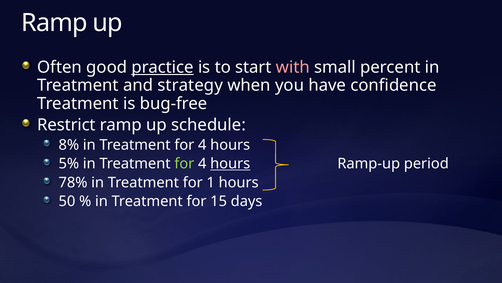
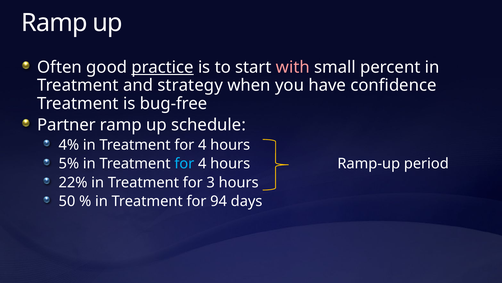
Restrict: Restrict -> Partner (66, 125)
8%: 8% -> 4% (69, 145)
for colour: light green -> light blue (184, 163)
hours underline: present -> none (230, 163)
78%: 78% -> 22% (73, 182)
1: 1 -> 3 (211, 182)
15: 15 -> 94 (219, 201)
